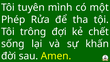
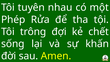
mình: mình -> nhau (60, 7)
